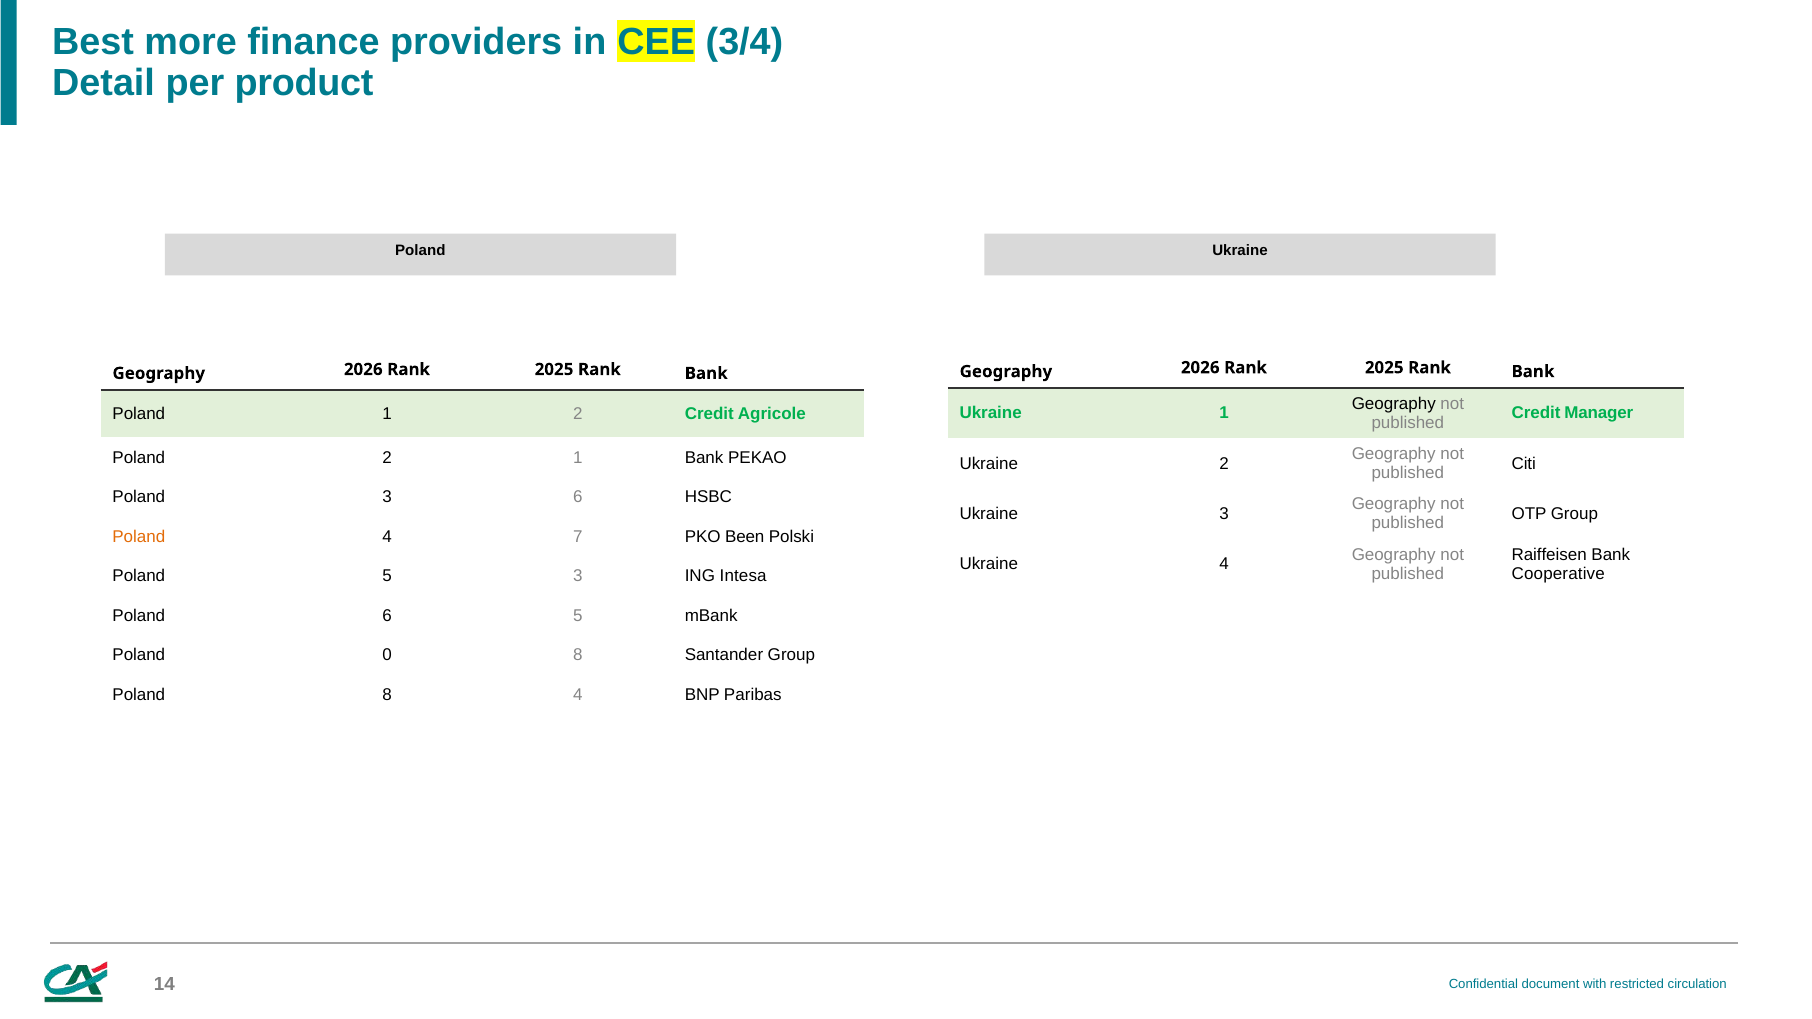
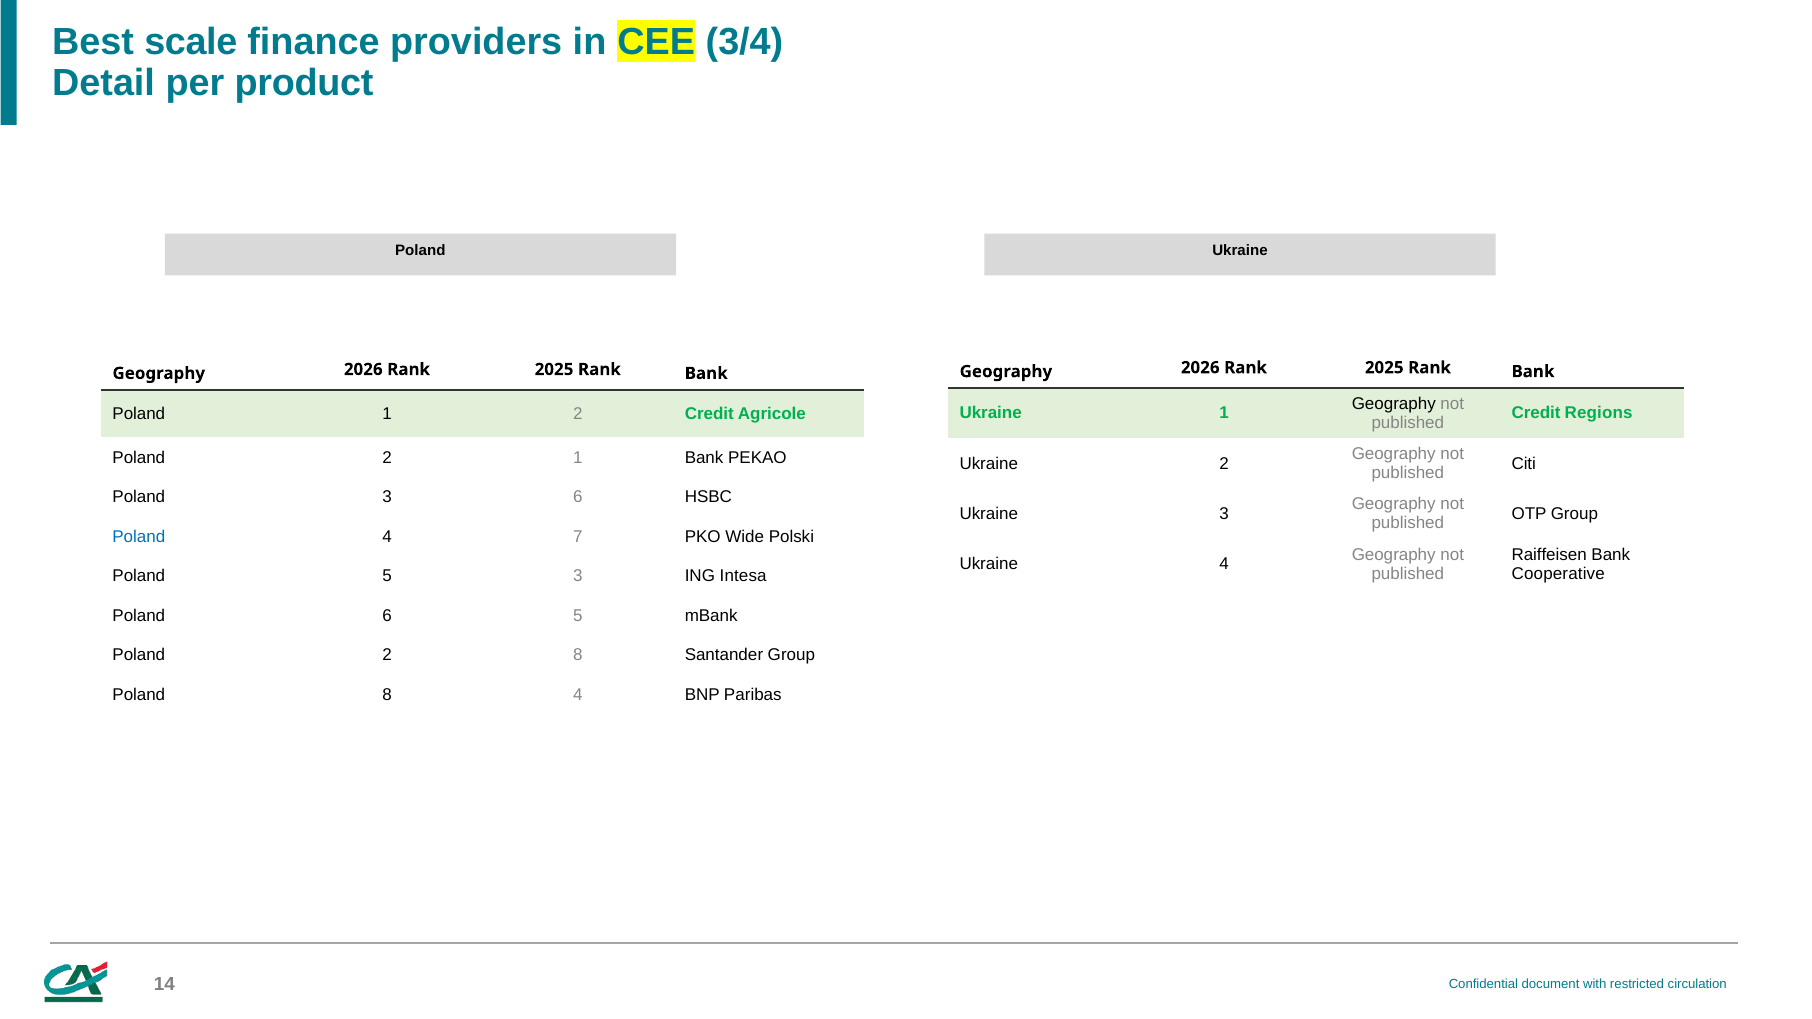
more: more -> scale (191, 42)
Manager: Manager -> Regions (1599, 413)
Poland colour: orange -> blue (139, 537)
Been: Been -> Wide (745, 537)
0: 0 -> 2 (387, 655)
